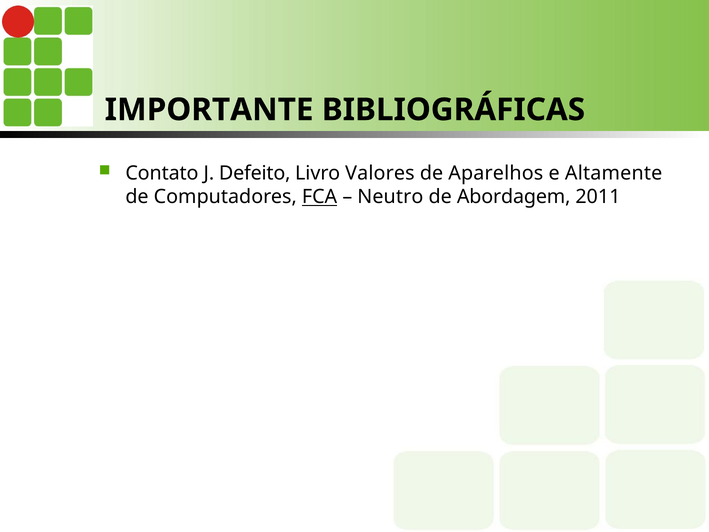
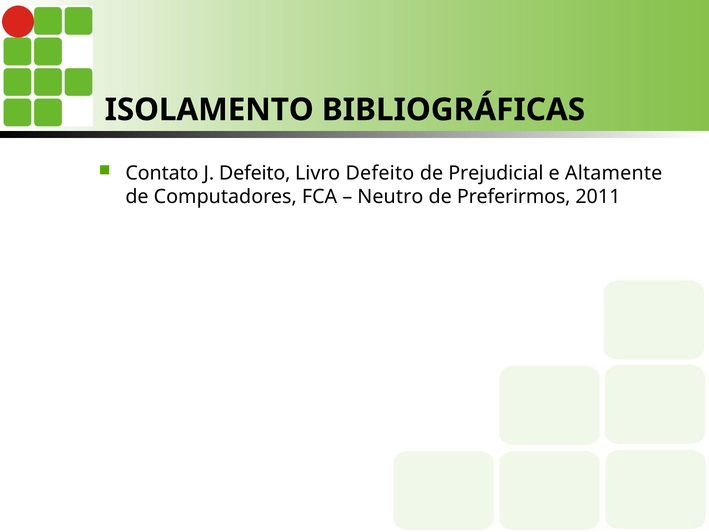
IMPORTANTE: IMPORTANTE -> ISOLAMENTO (209, 110)
Livro Valores: Valores -> Defeito (380, 173)
Aparelhos: Aparelhos -> Prejudicial (496, 173)
FCA underline: present -> none (320, 197)
Abordagem: Abordagem -> Preferirmos (514, 197)
